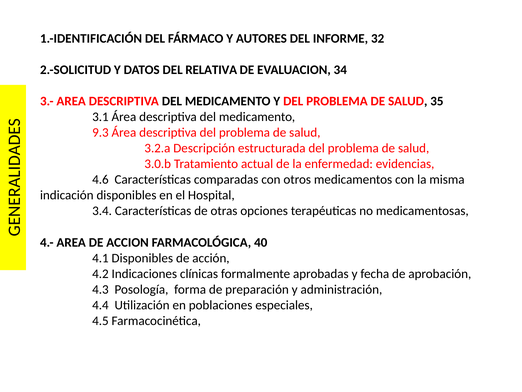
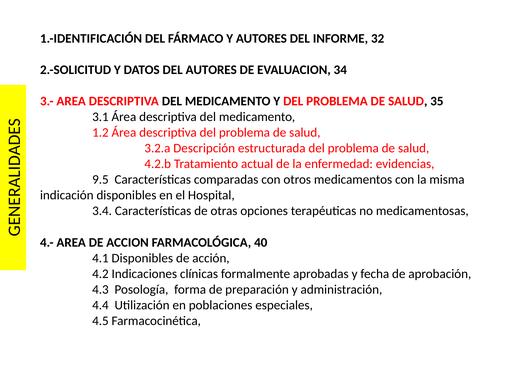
DEL RELATIVA: RELATIVA -> AUTORES (211, 70)
9.3: 9.3 -> 1.2 (100, 132)
3.0.b: 3.0.b -> 4.2.b (158, 164)
4.6: 4.6 -> 9.5 (100, 179)
